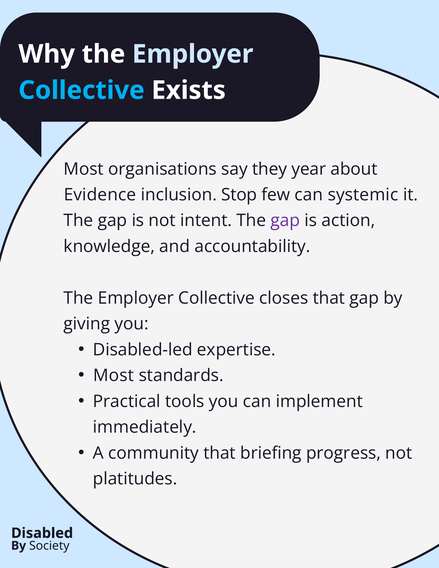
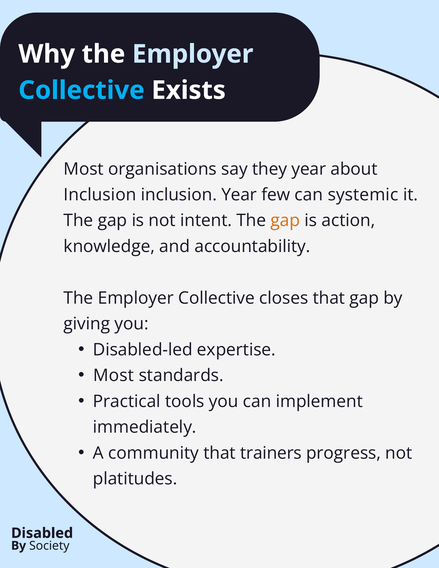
Evidence: Evidence -> Inclusion (100, 195)
inclusion Stop: Stop -> Year (239, 195)
gap colour: purple -> orange (285, 221)
briefing: briefing -> trainers (271, 453)
